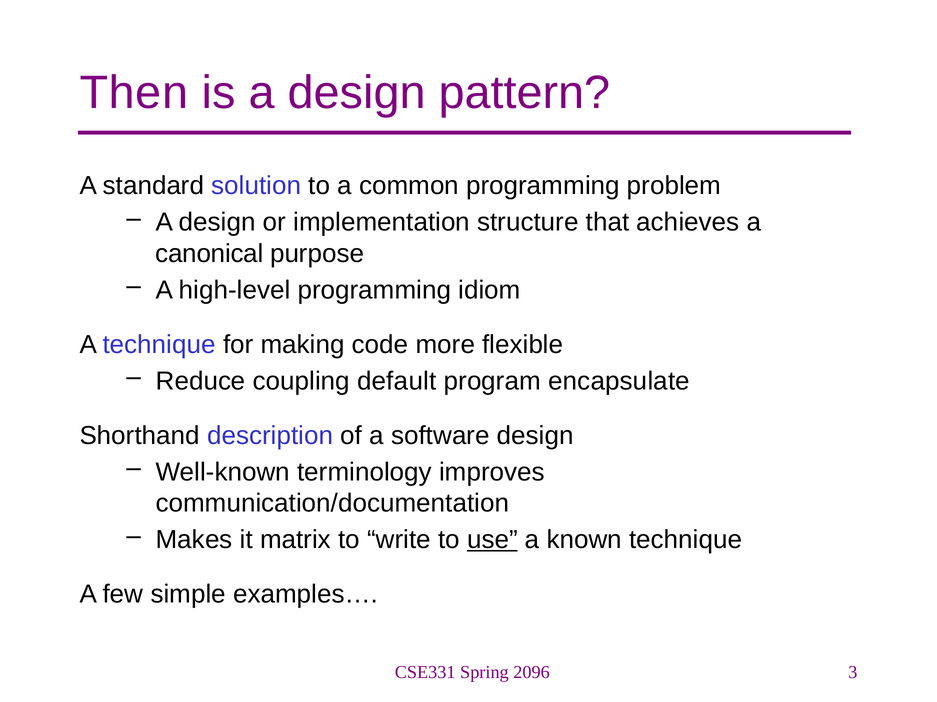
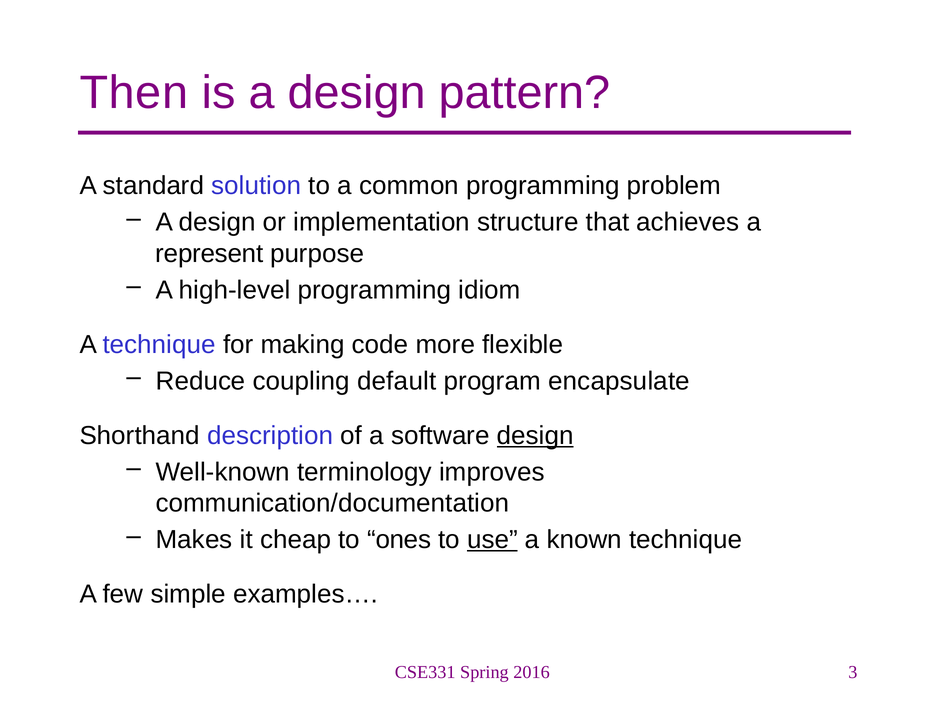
canonical: canonical -> represent (209, 254)
design underline: none -> present (535, 436)
matrix: matrix -> cheap (296, 540)
write: write -> ones (399, 540)
2096: 2096 -> 2016 (532, 673)
